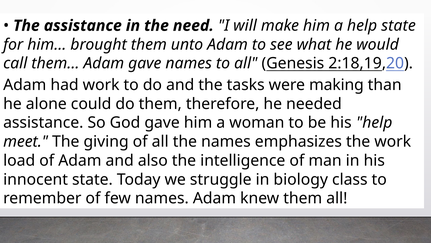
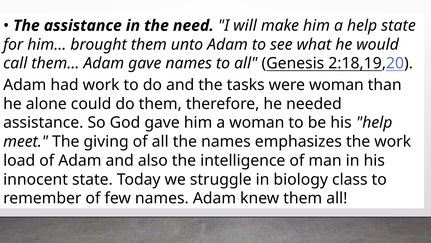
were making: making -> woman (336, 85)
